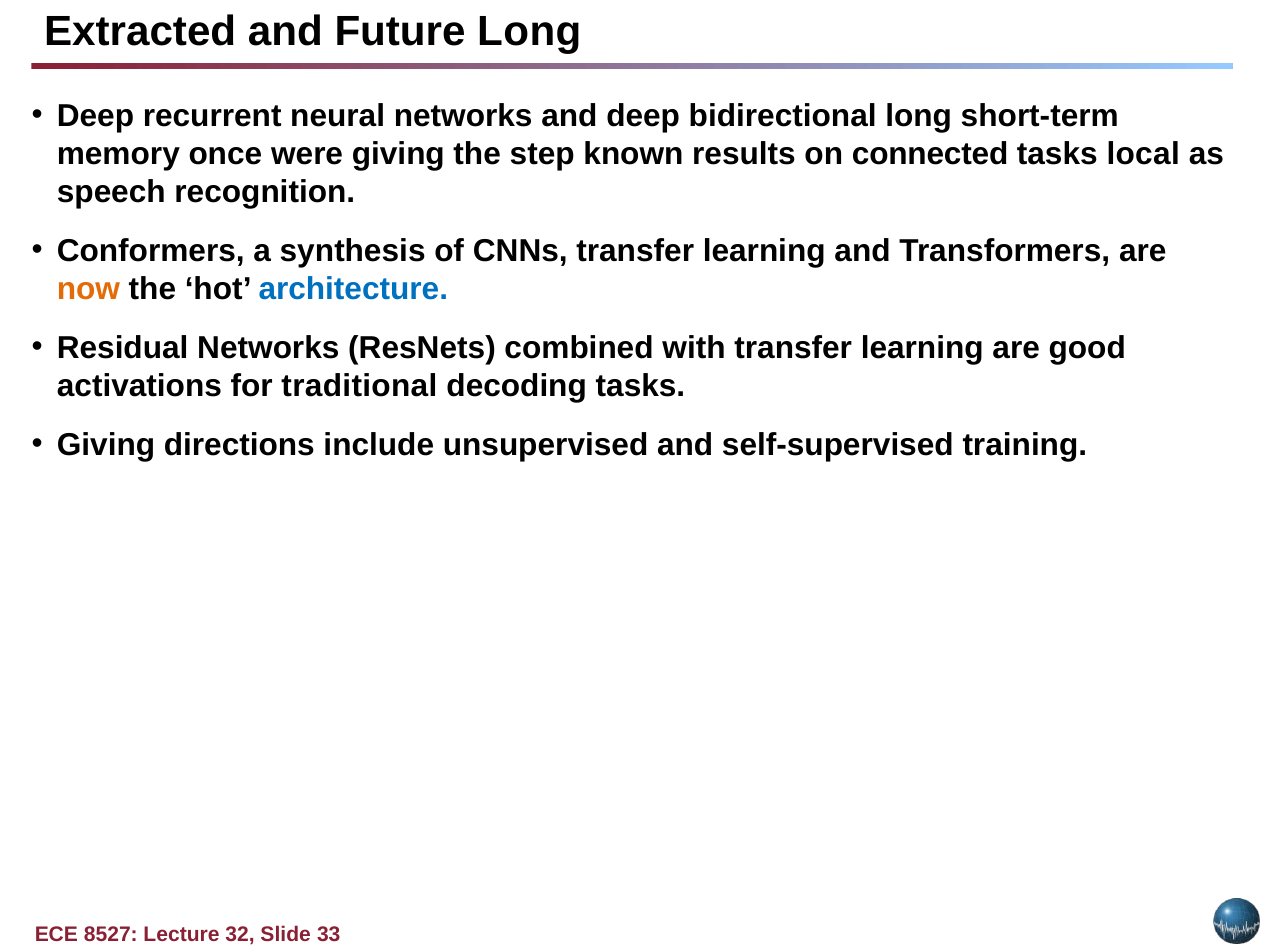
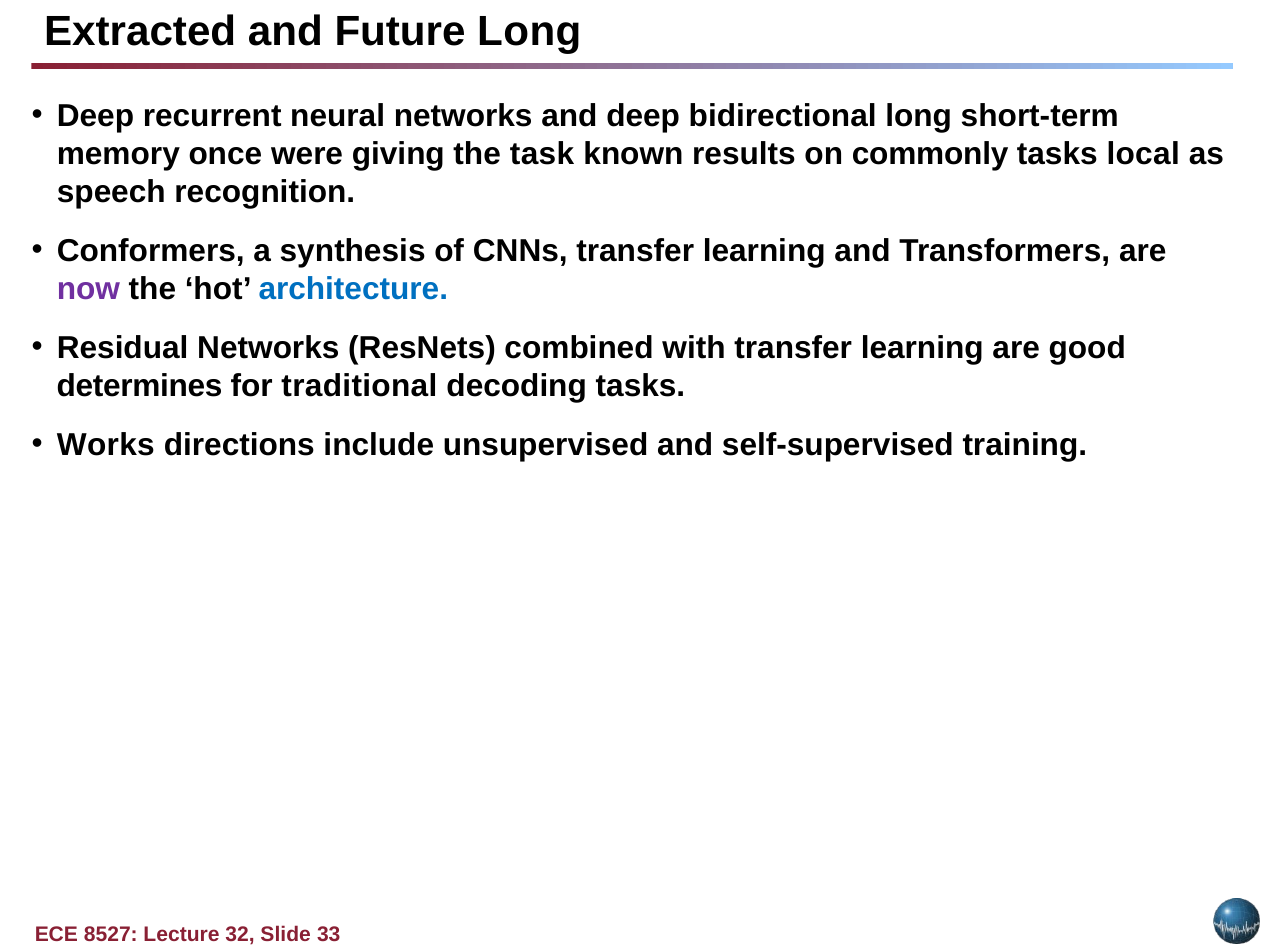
step: step -> task (542, 154)
connected: connected -> commonly (930, 154)
now colour: orange -> purple (88, 289)
activations: activations -> determines (140, 386)
Giving: Giving -> Works (106, 445)
